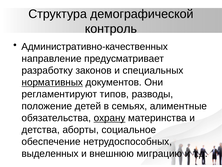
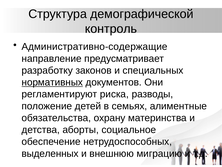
Административно-качественных: Административно-качественных -> Административно-содержащие (95, 47)
типов: типов -> риска (114, 94)
охрану underline: present -> none (110, 118)
